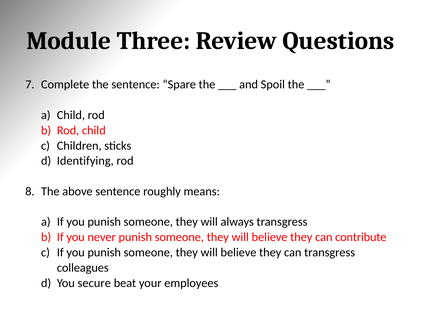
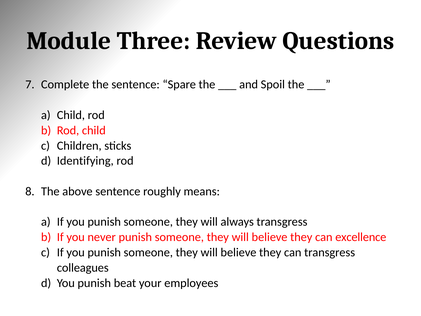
contribute: contribute -> excellence (361, 237)
secure: secure -> punish (94, 283)
